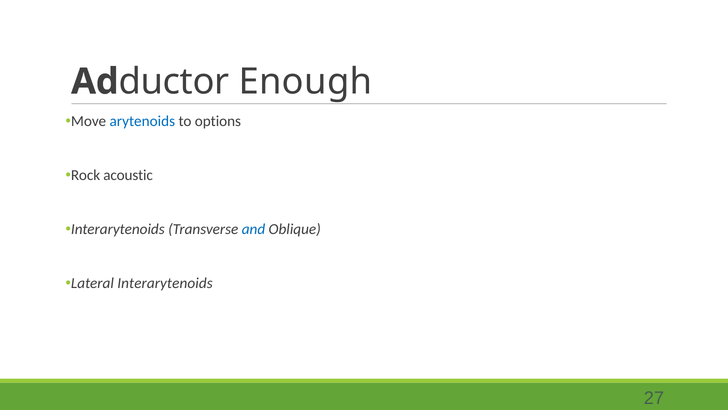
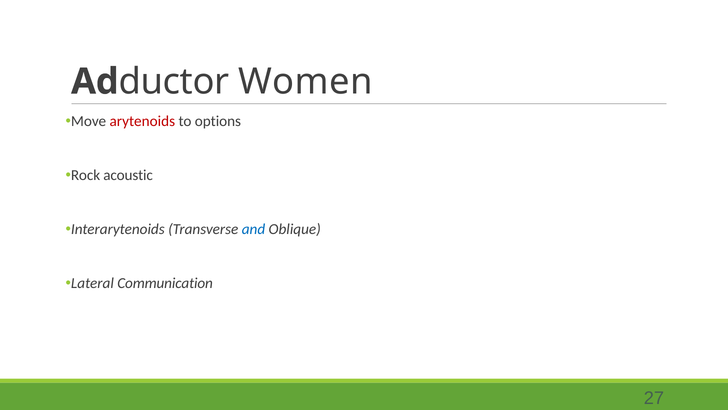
Enough: Enough -> Women (305, 82)
arytenoids colour: blue -> red (142, 121)
Lateral Interarytenoids: Interarytenoids -> Communication (165, 283)
